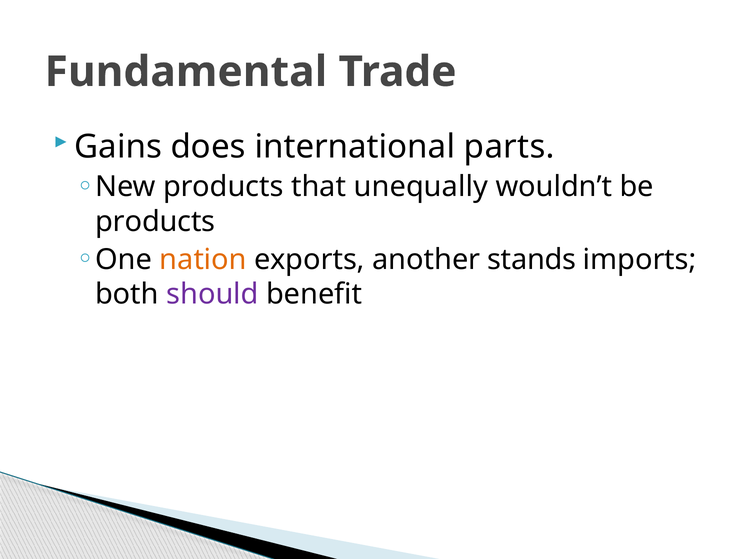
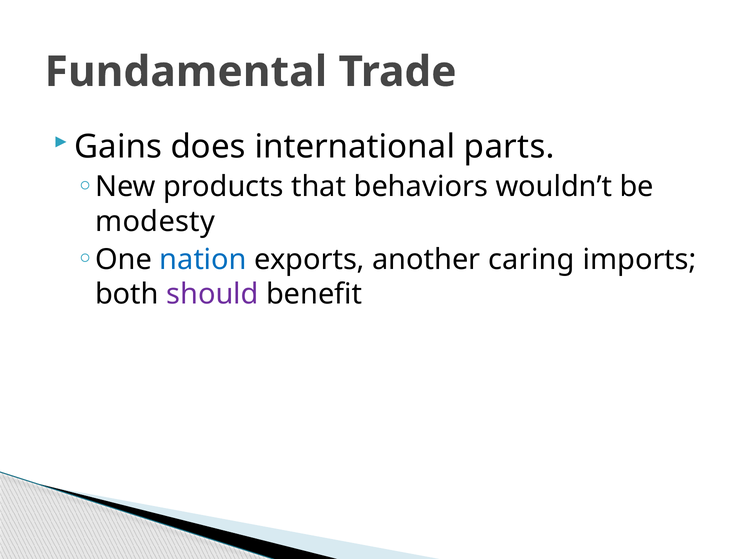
unequally: unequally -> behaviors (421, 187)
products: products -> modesty (155, 222)
nation colour: orange -> blue (203, 260)
stands: stands -> caring (531, 260)
